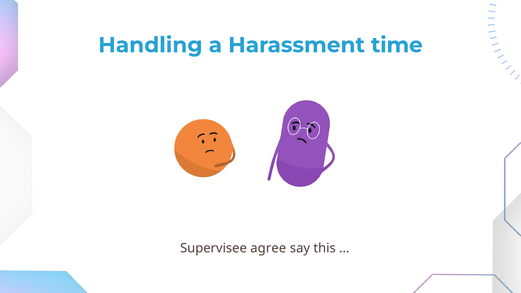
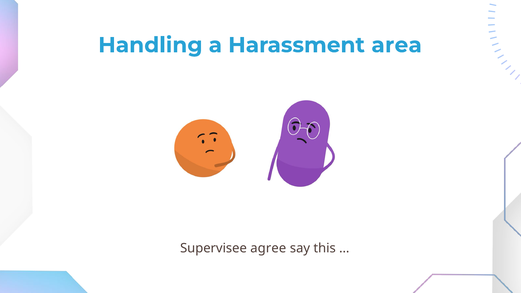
time: time -> area (397, 45)
